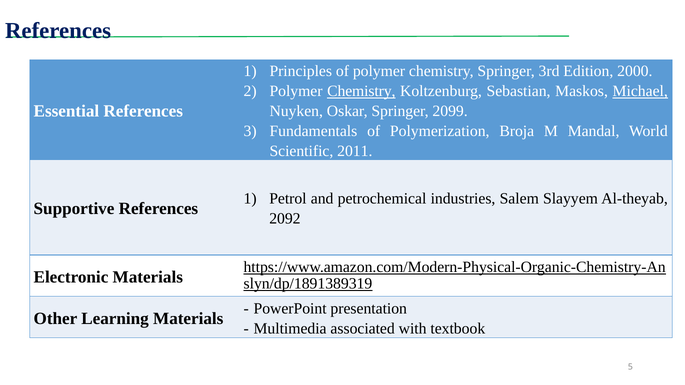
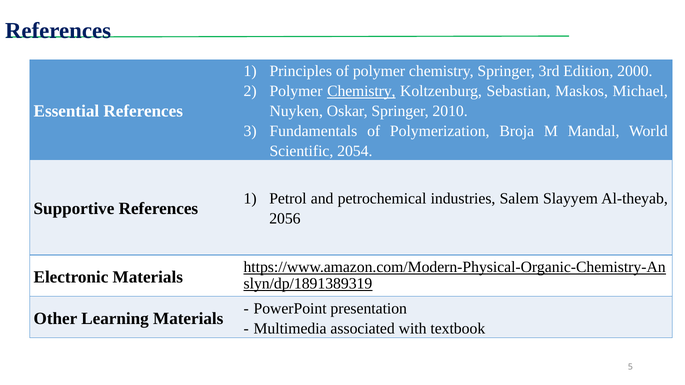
Michael underline: present -> none (640, 91)
2099: 2099 -> 2010 (450, 111)
2011: 2011 -> 2054 (355, 151)
2092: 2092 -> 2056 (285, 219)
